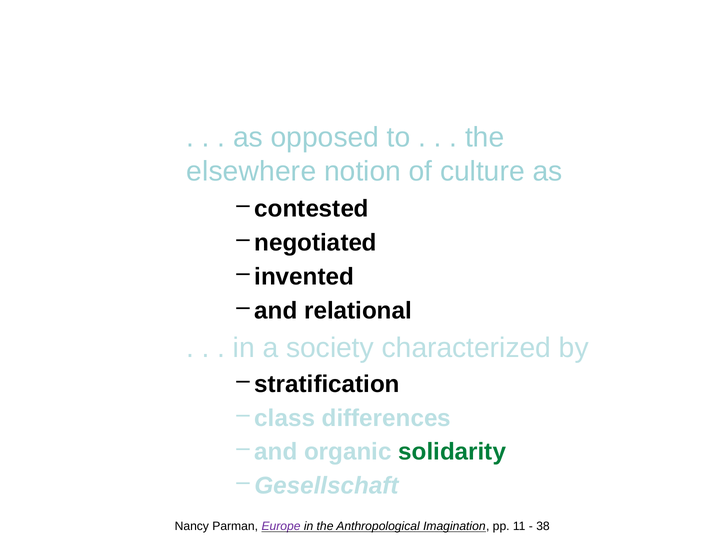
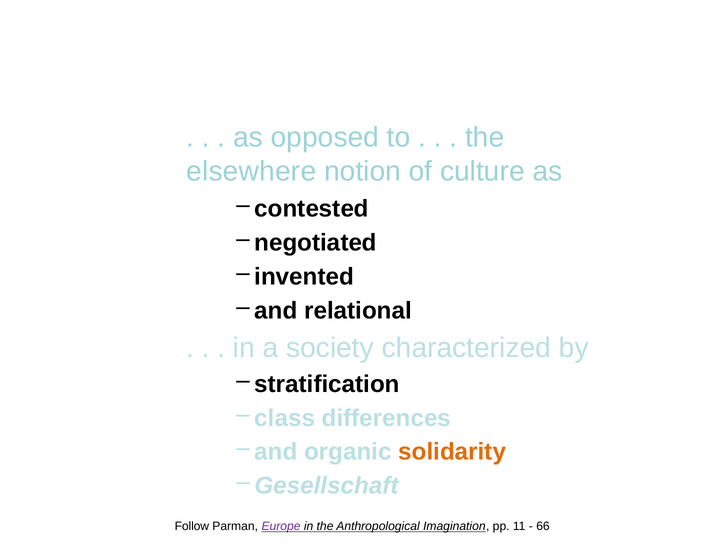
solidarity colour: green -> orange (452, 452)
Nancy: Nancy -> Follow (192, 527)
38: 38 -> 66 (543, 527)
